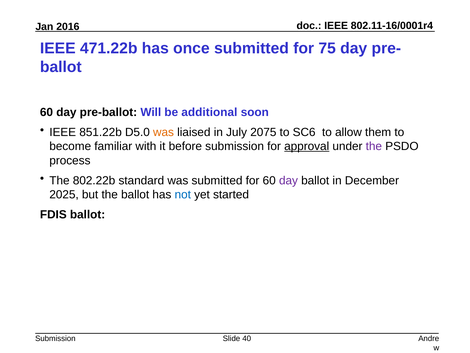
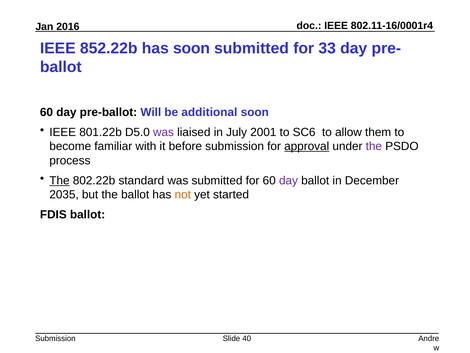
471.22b: 471.22b -> 852.22b (109, 48)
has once: once -> soon (191, 48)
75: 75 -> 33 (327, 48)
851.22b: 851.22b -> 801.22b (101, 132)
was colour: orange -> purple (164, 132)
2075: 2075 -> 2001 (263, 132)
The underline: none -> present (59, 180)
2025: 2025 -> 2035 (64, 194)
not colour: blue -> orange (183, 194)
